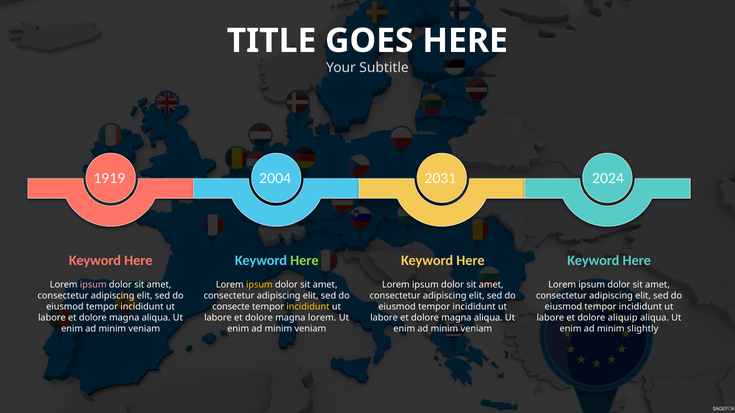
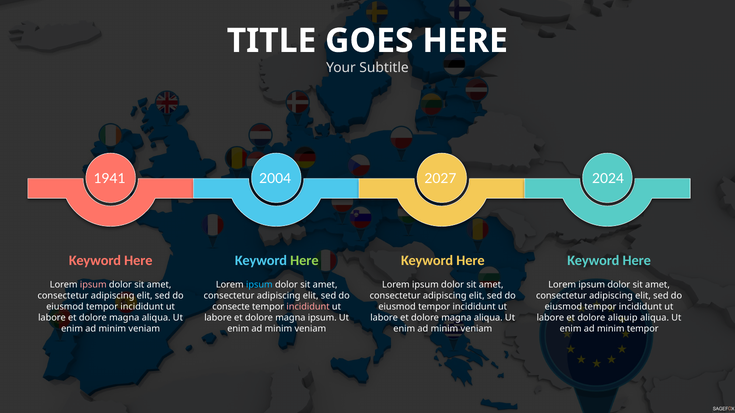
1919: 1919 -> 1941 (110, 179)
2031: 2031 -> 2027 (440, 179)
ipsum colour: yellow -> light blue (259, 285)
incididunt colour: yellow -> pink (308, 307)
magna lorem: lorem -> ipsum (322, 318)
minim slightly: slightly -> tempor (643, 329)
